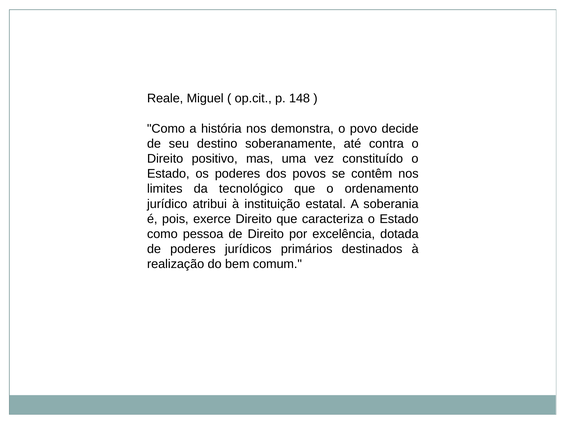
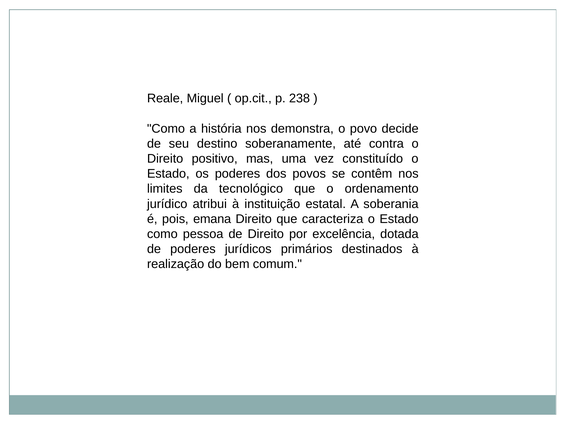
148: 148 -> 238 (300, 99)
exerce: exerce -> emana (212, 219)
